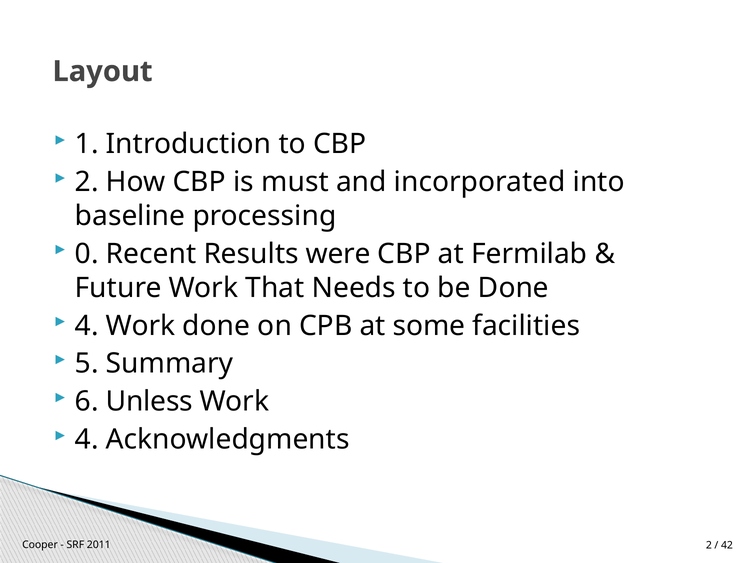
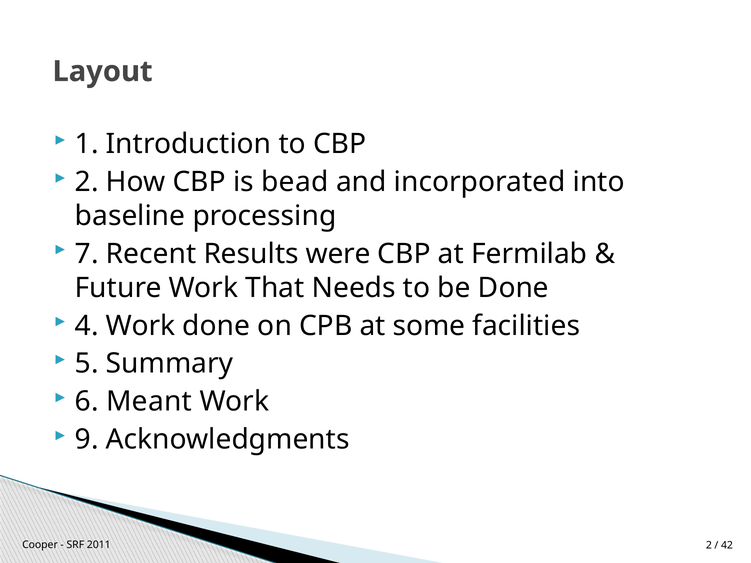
must: must -> bead (295, 182)
0: 0 -> 7 (87, 254)
Unless: Unless -> Meant (149, 402)
4: 4 -> 9 (87, 440)
